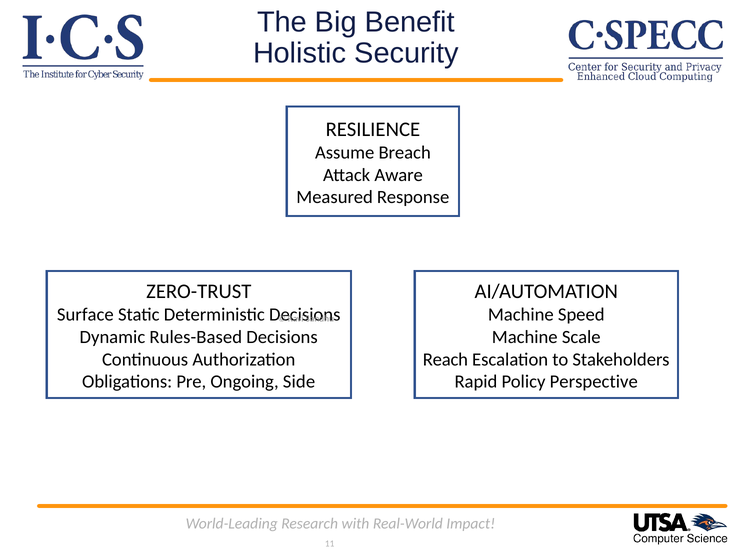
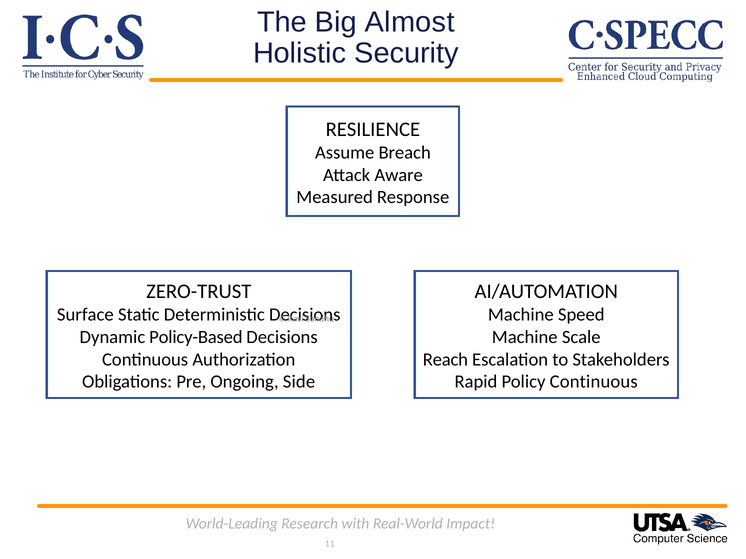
Benefit: Benefit -> Almost (410, 22)
Rules-Based: Rules-Based -> Policy-Based (196, 337)
Policy Perspective: Perspective -> Continuous (594, 382)
